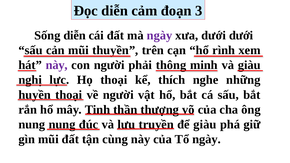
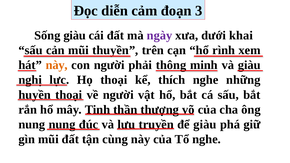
Sống diễn: diễn -> giàu (75, 35)
dưới dưới: dưới -> khai (241, 35)
này colour: purple -> orange (57, 65)
Tổ ngày: ngày -> nghe (207, 139)
